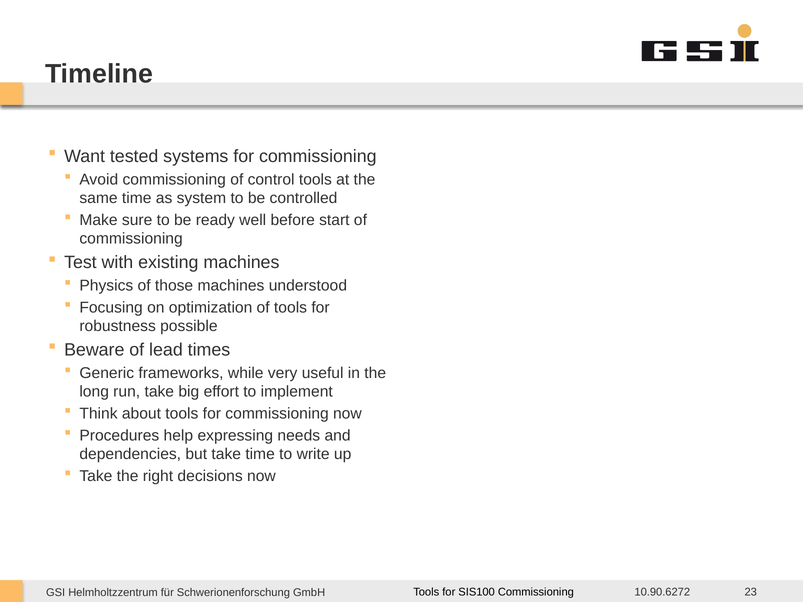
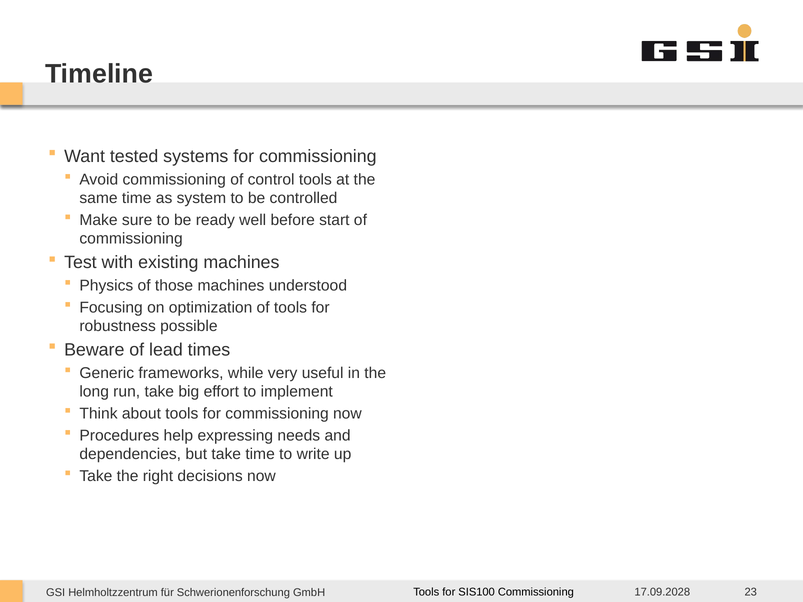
10.90.6272: 10.90.6272 -> 17.09.2028 (662, 592)
